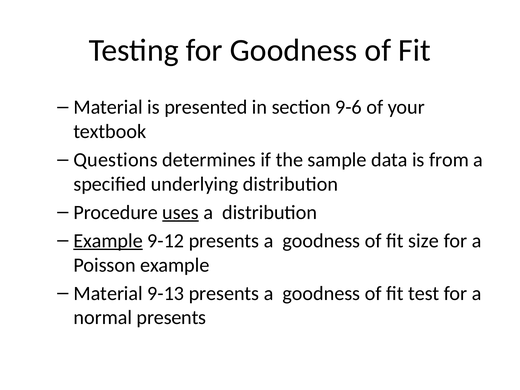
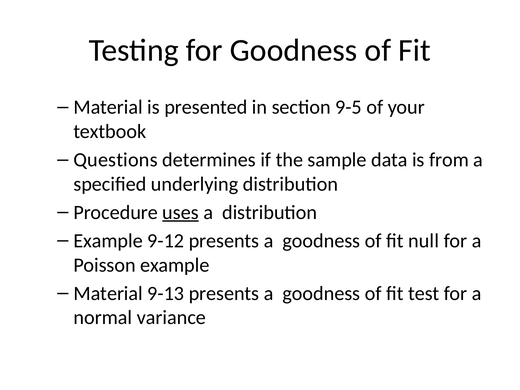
9-6: 9-6 -> 9-5 (349, 107)
Example underline: present -> none (108, 241)
size: size -> null (424, 241)
normal presents: presents -> variance (171, 318)
